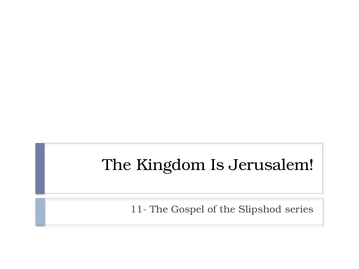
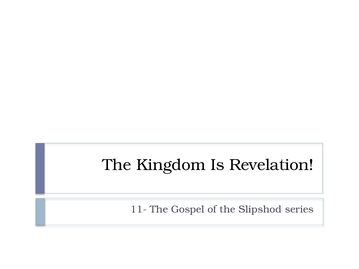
Jerusalem: Jerusalem -> Revelation (272, 165)
